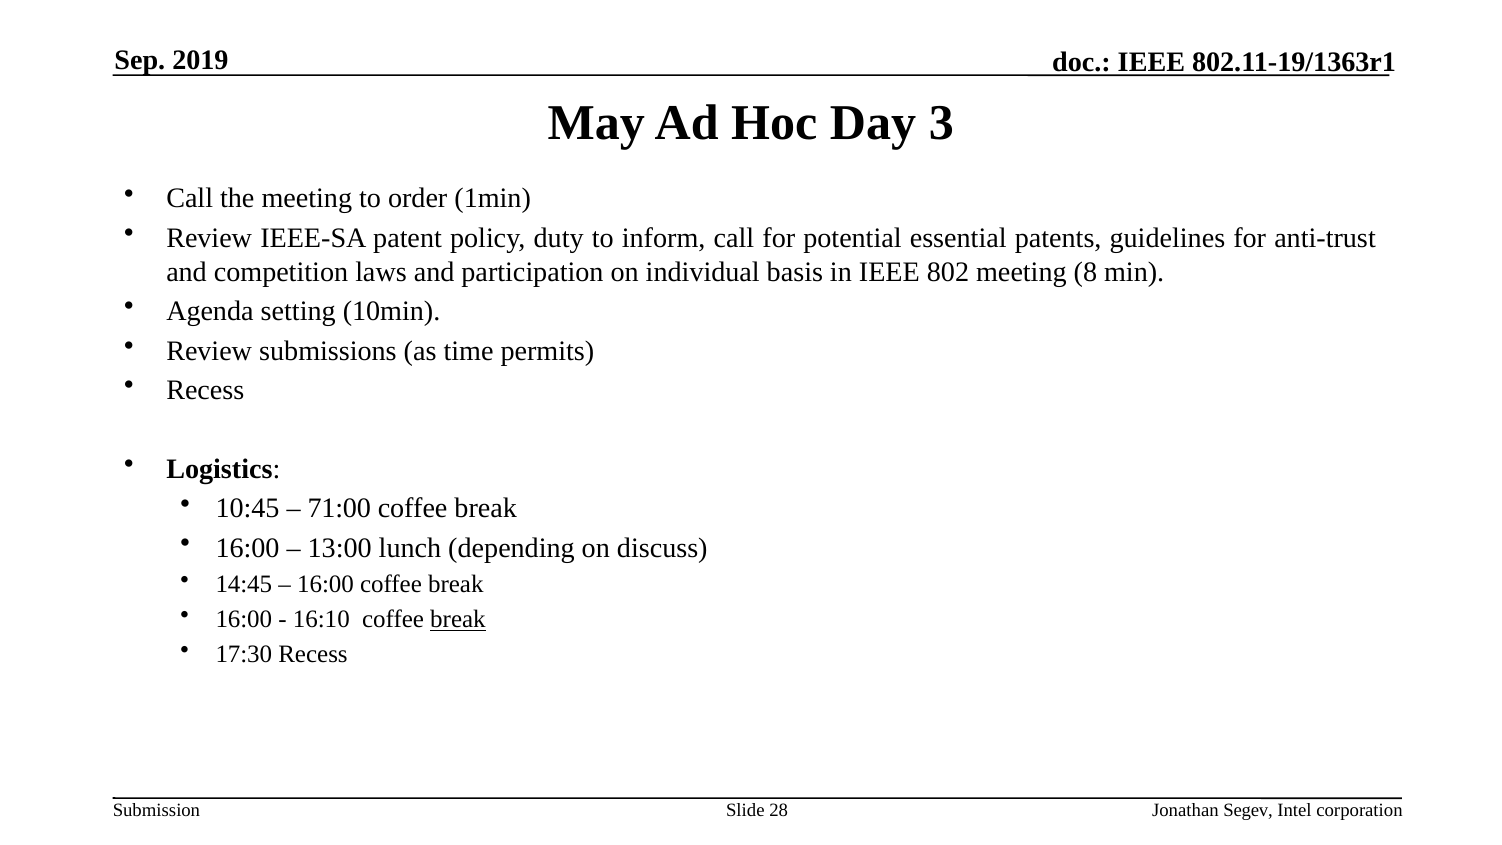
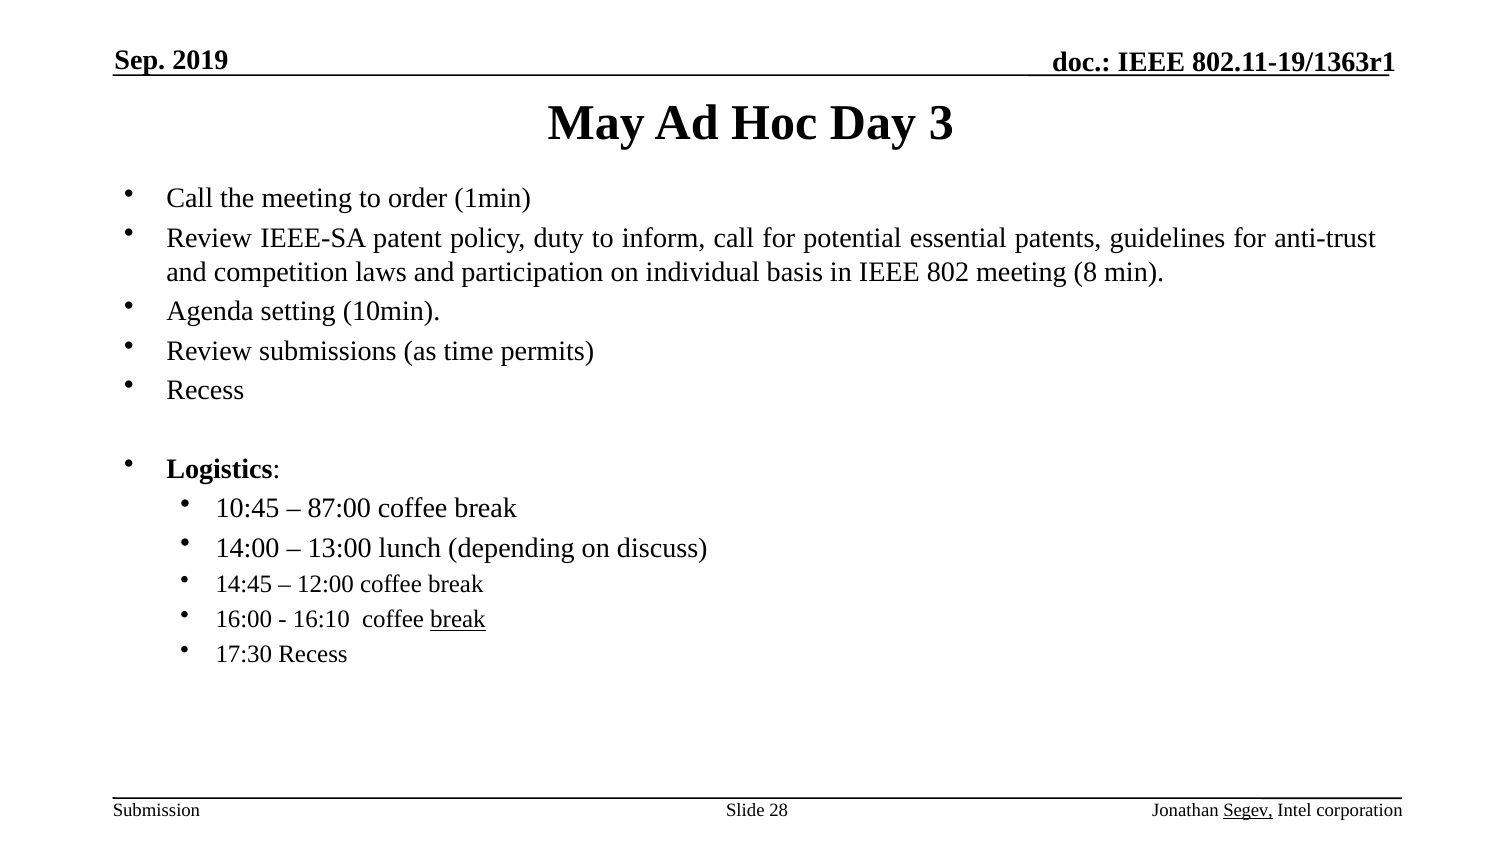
71:00: 71:00 -> 87:00 (339, 508)
16:00: 16:00 -> 14:00 (248, 548)
16:00: 16:00 -> 12:00 (326, 584)
Segev underline: none -> present (1248, 810)
